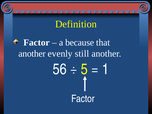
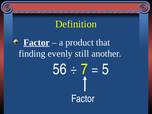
Factor underline: none -> present (37, 42)
because: because -> product (80, 42)
another: another -> finding (32, 54)
5: 5 -> 7 (84, 69)
1: 1 -> 5 (105, 69)
